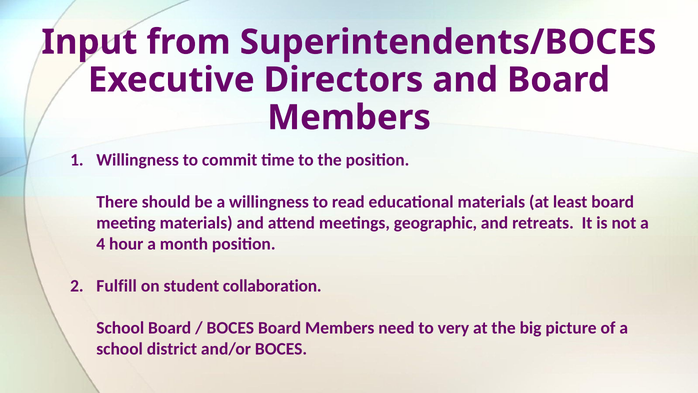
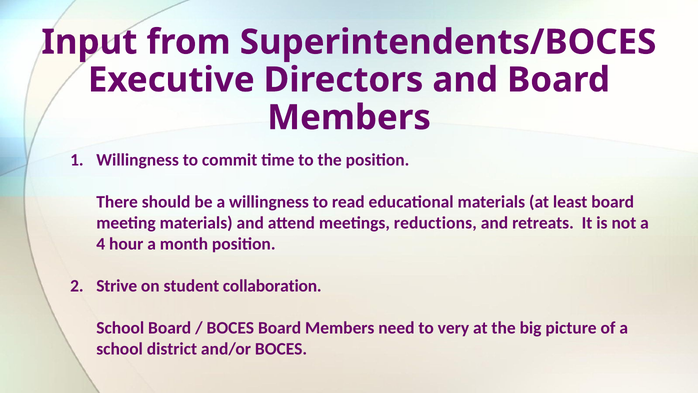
geographic: geographic -> reductions (435, 223)
Fulfill: Fulfill -> Strive (117, 286)
